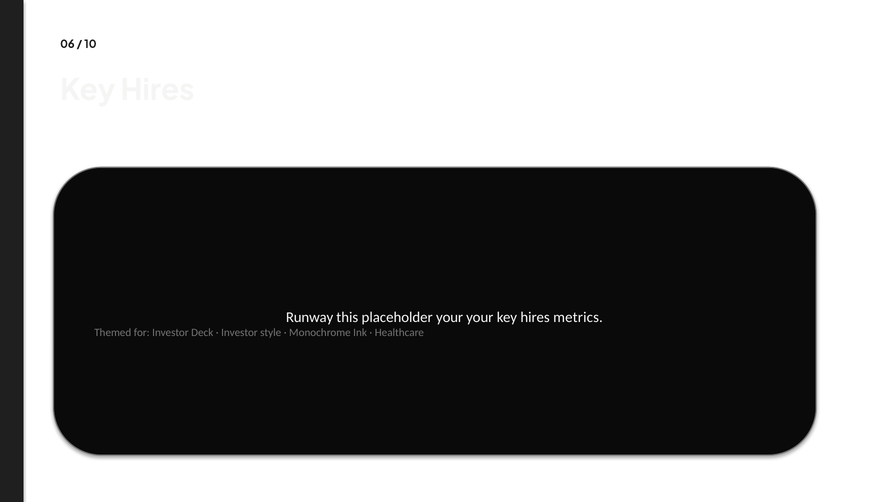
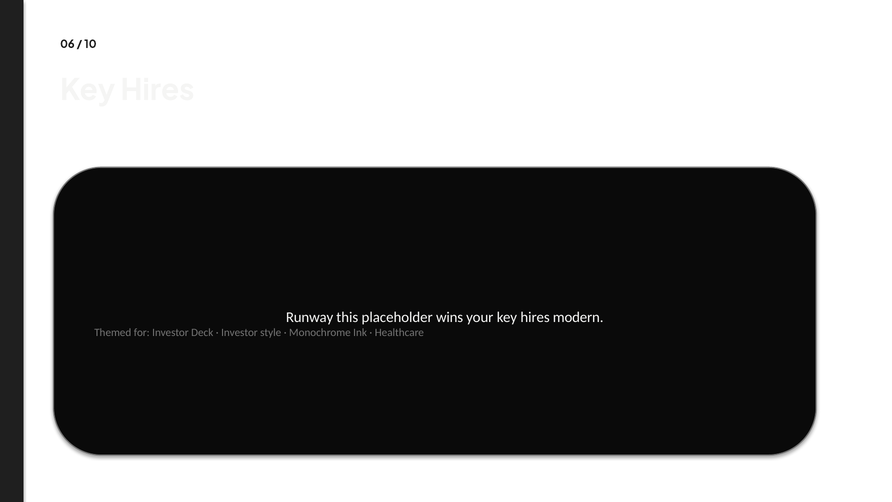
placeholder your: your -> wins (450, 317)
metrics: metrics -> modern (578, 317)
